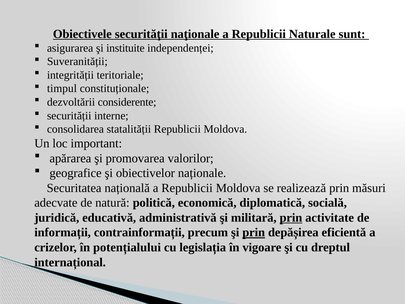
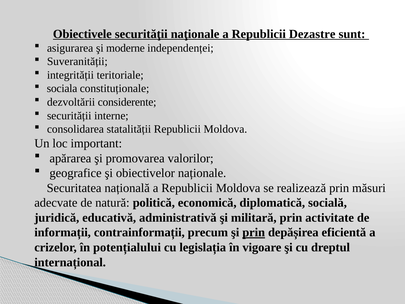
Naturale: Naturale -> Dezastre (312, 34)
instituite: instituite -> moderne (125, 48)
timpul: timpul -> sociala (62, 89)
prin underline: present -> none (291, 218)
